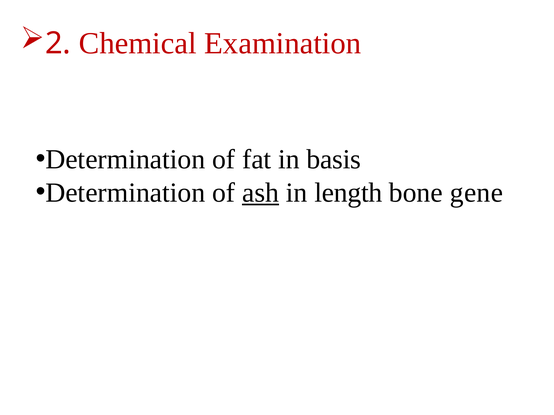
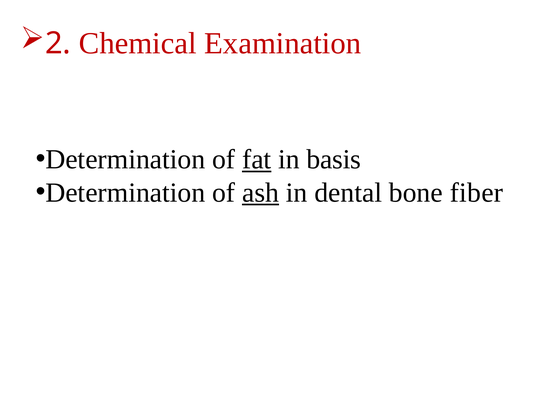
fat underline: none -> present (257, 160)
length: length -> dental (348, 193)
gene: gene -> fiber (476, 193)
